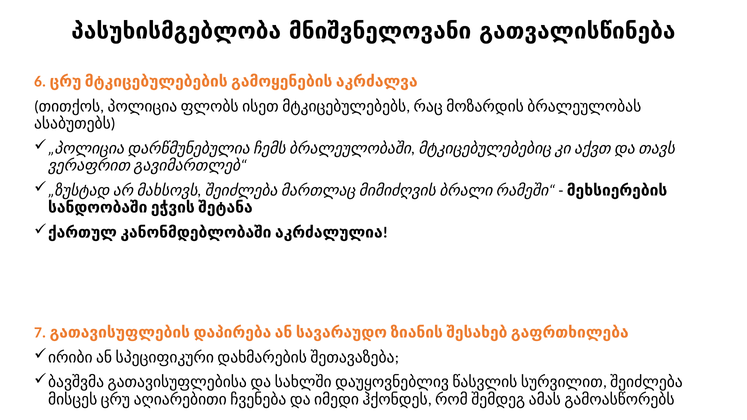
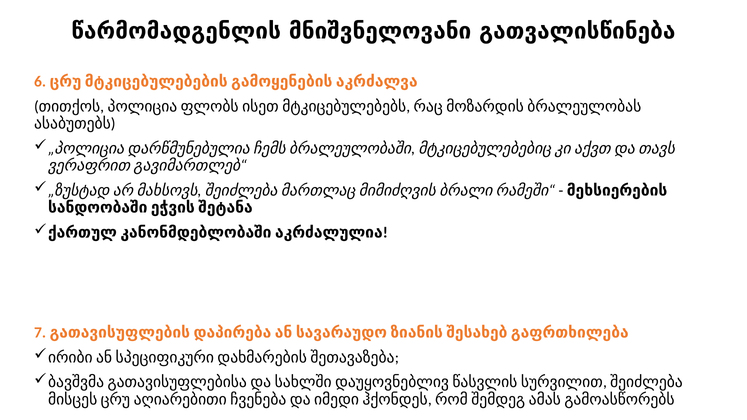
პასუხისმგებლობა: პასუხისმგებლობა -> წარმომადგენლის (176, 31)
